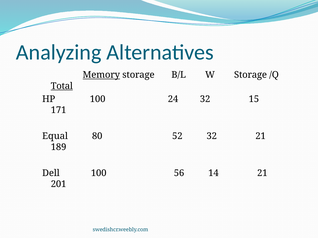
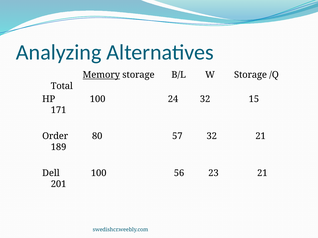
Total underline: present -> none (62, 86)
Equal: Equal -> Order (55, 136)
52: 52 -> 57 (177, 136)
14: 14 -> 23 (213, 173)
